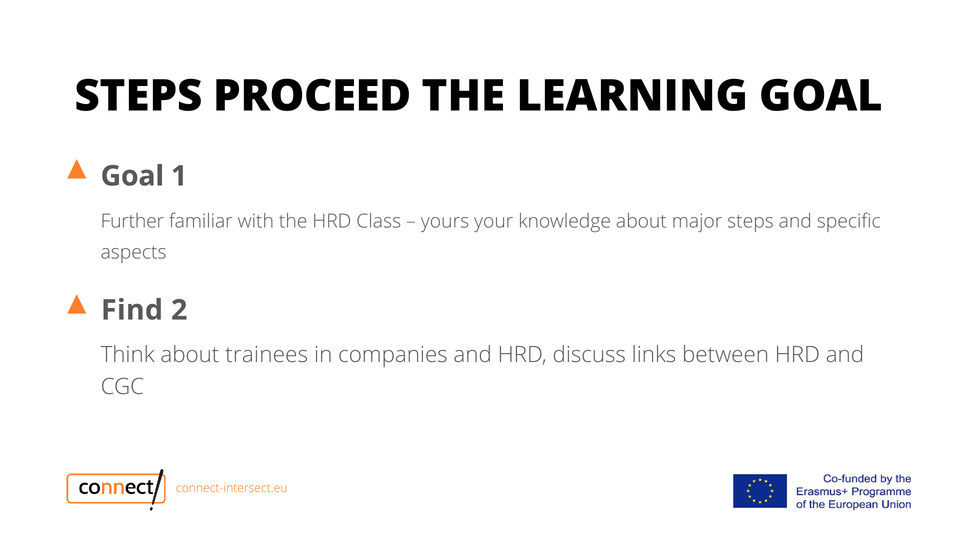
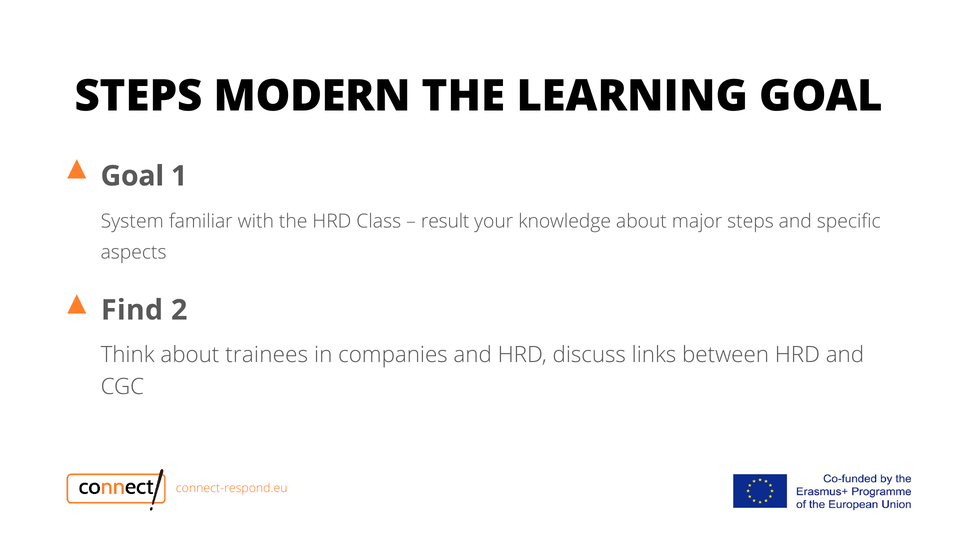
PROCEED: PROCEED -> MODERN (312, 96)
Further: Further -> System (132, 221)
yours: yours -> result (445, 221)
connect-intersect.eu: connect-intersect.eu -> connect-respond.eu (232, 488)
